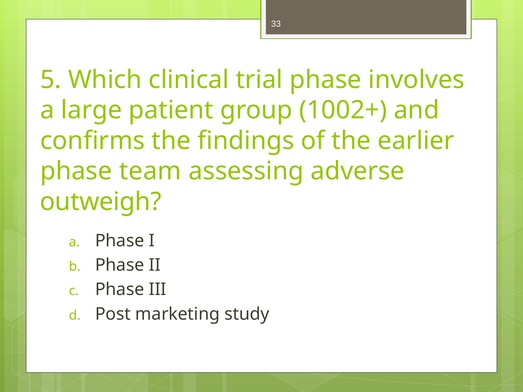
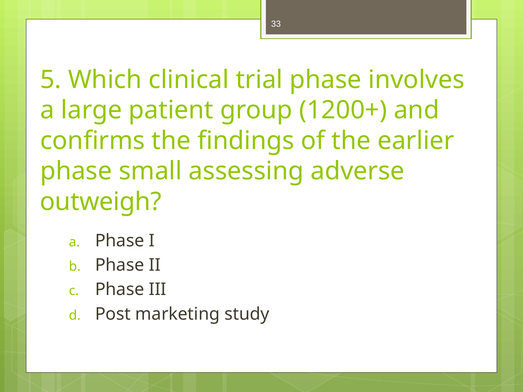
1002+: 1002+ -> 1200+ (343, 110)
team: team -> small (150, 171)
